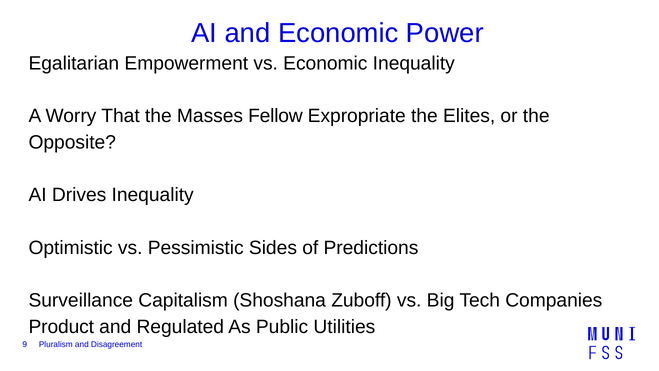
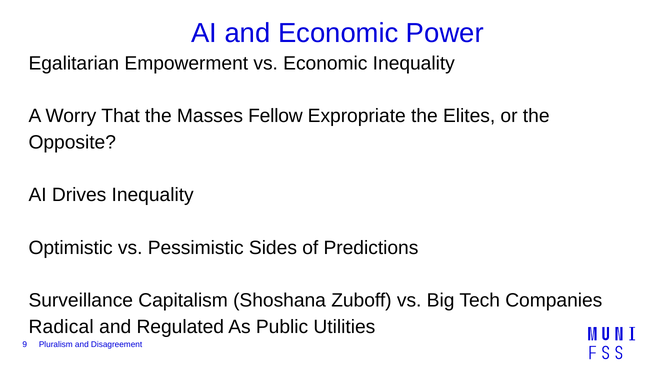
Product: Product -> Radical (61, 326)
